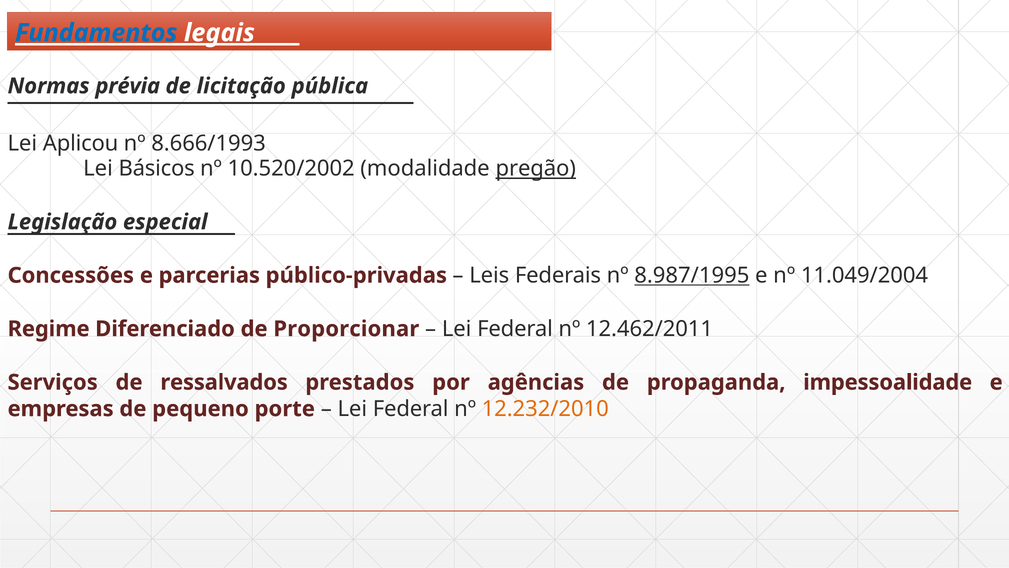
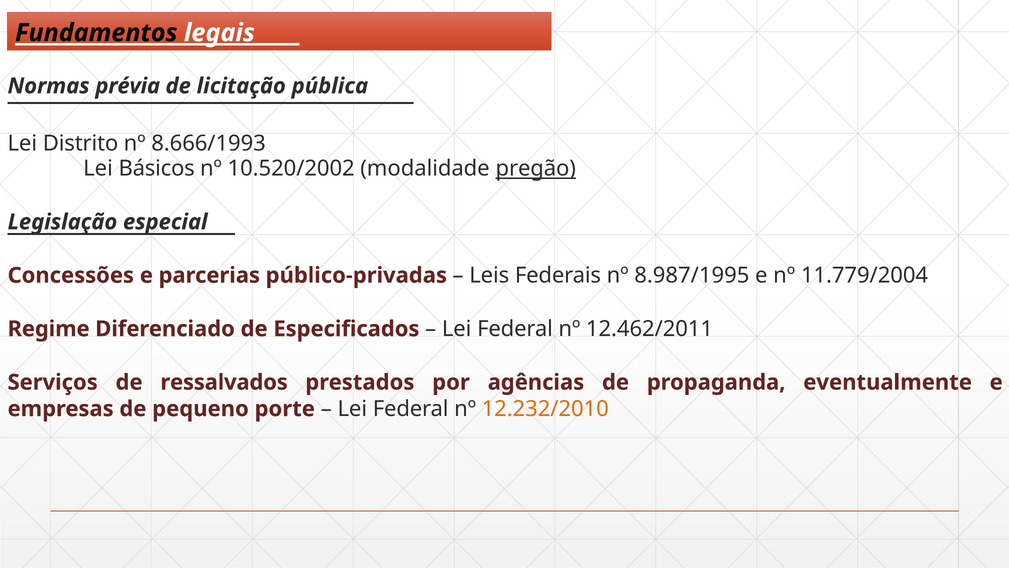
Fundamentos colour: blue -> black (96, 33)
Aplicou: Aplicou -> Distrito (81, 143)
8.987/1995 underline: present -> none (692, 275)
11.049/2004: 11.049/2004 -> 11.779/2004 (865, 275)
Proporcionar: Proporcionar -> Especificados (346, 329)
impessoalidade: impessoalidade -> eventualmente (888, 382)
